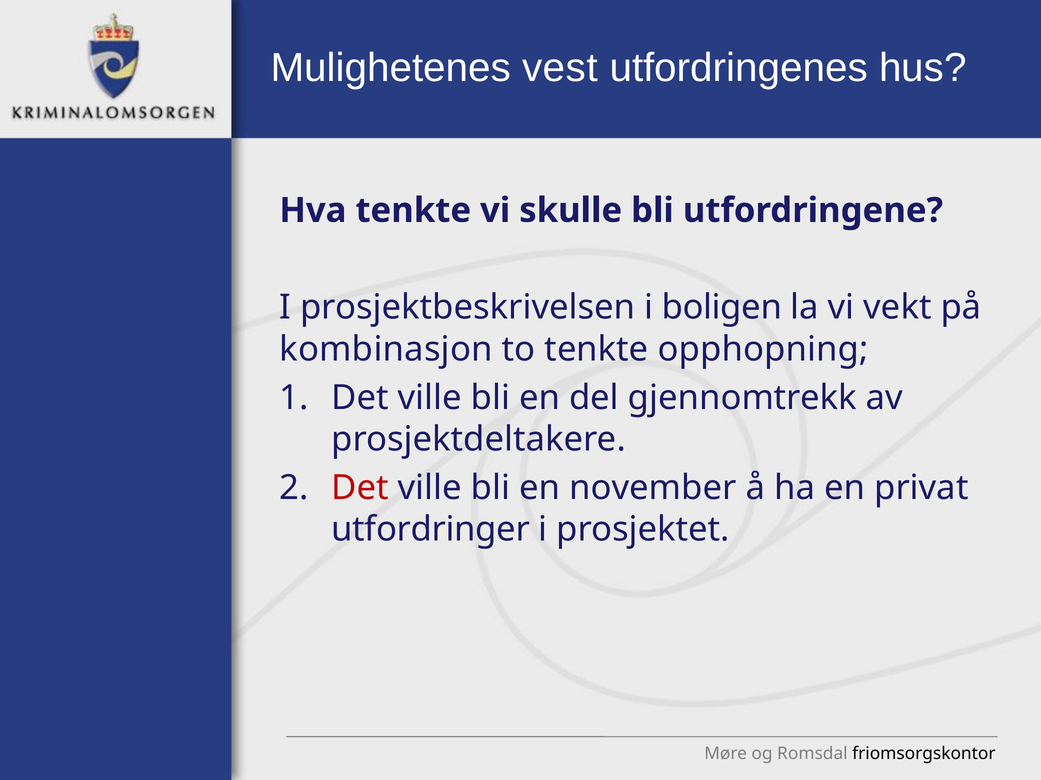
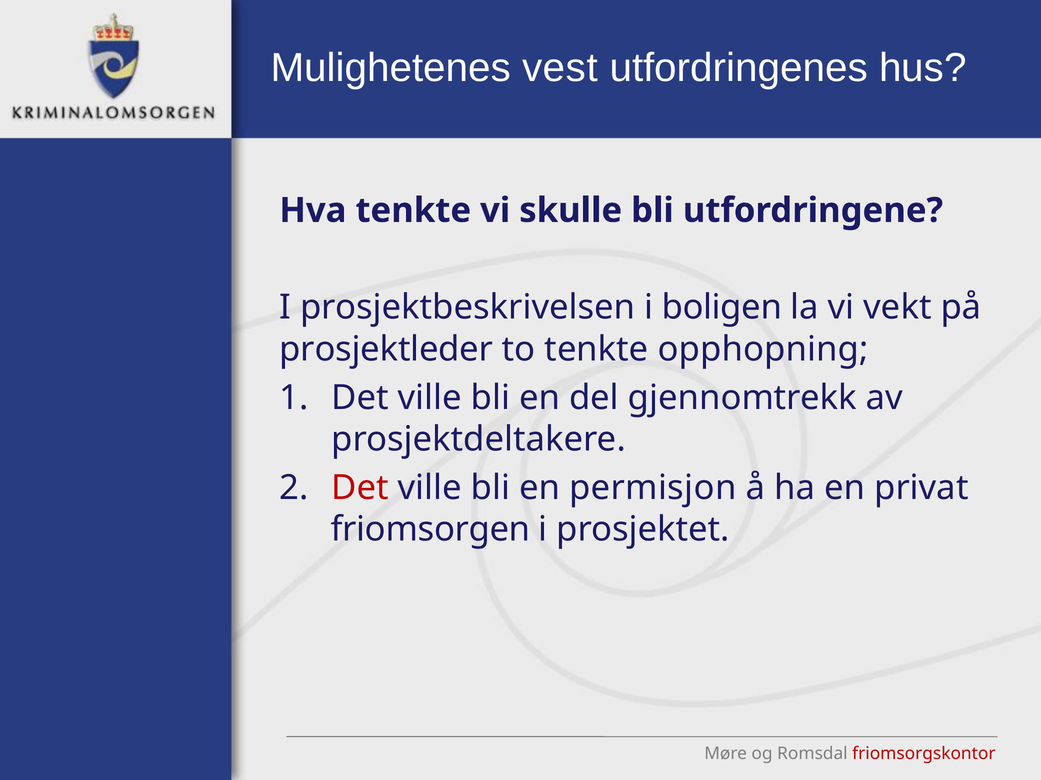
kombinasjon: kombinasjon -> prosjektleder (386, 349)
november: november -> permisjon (653, 488)
utfordringer: utfordringer -> friomsorgen (431, 530)
friomsorgskontor colour: black -> red (924, 754)
